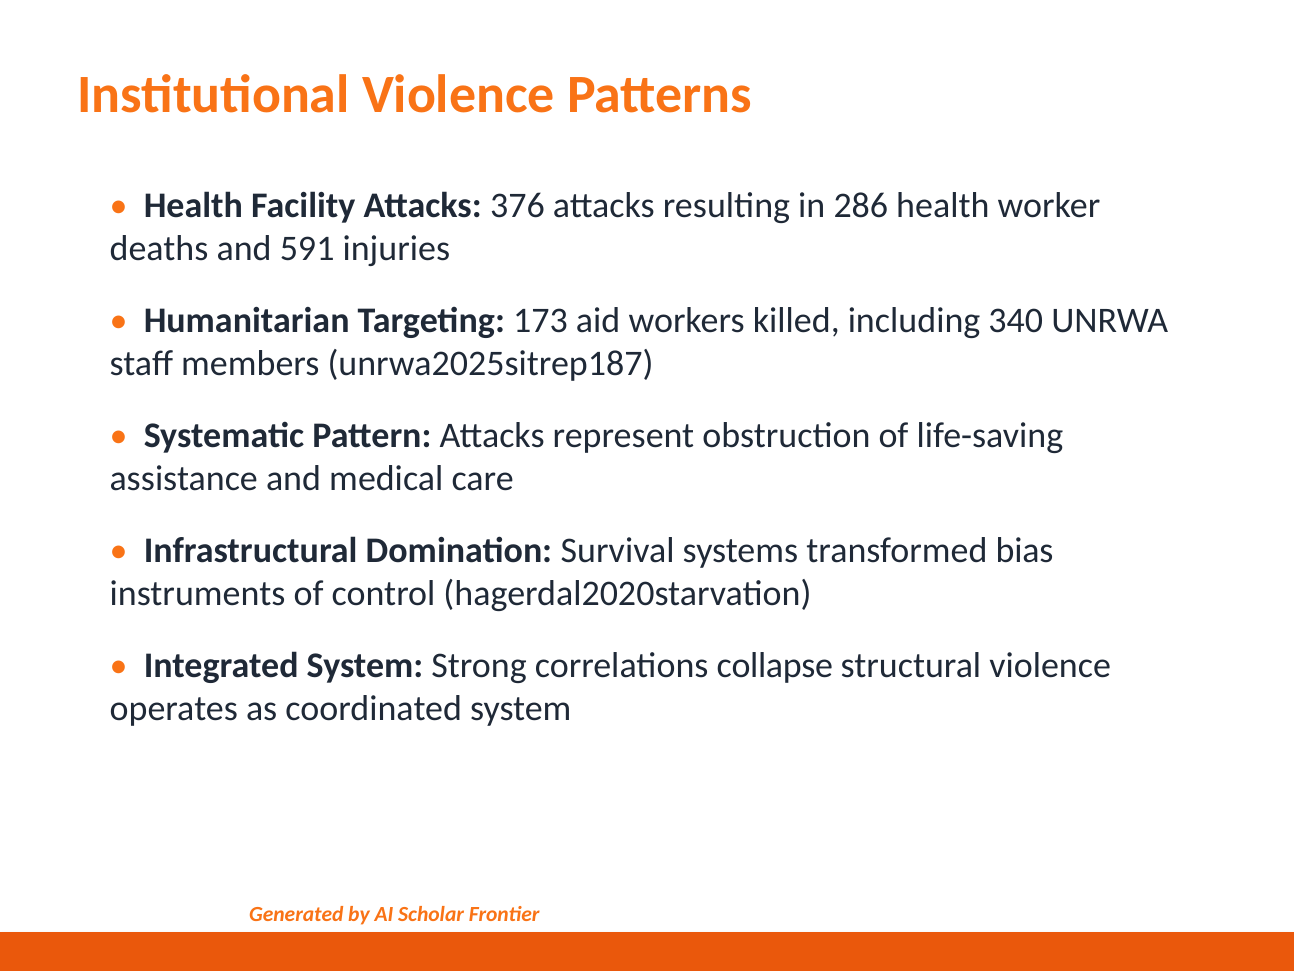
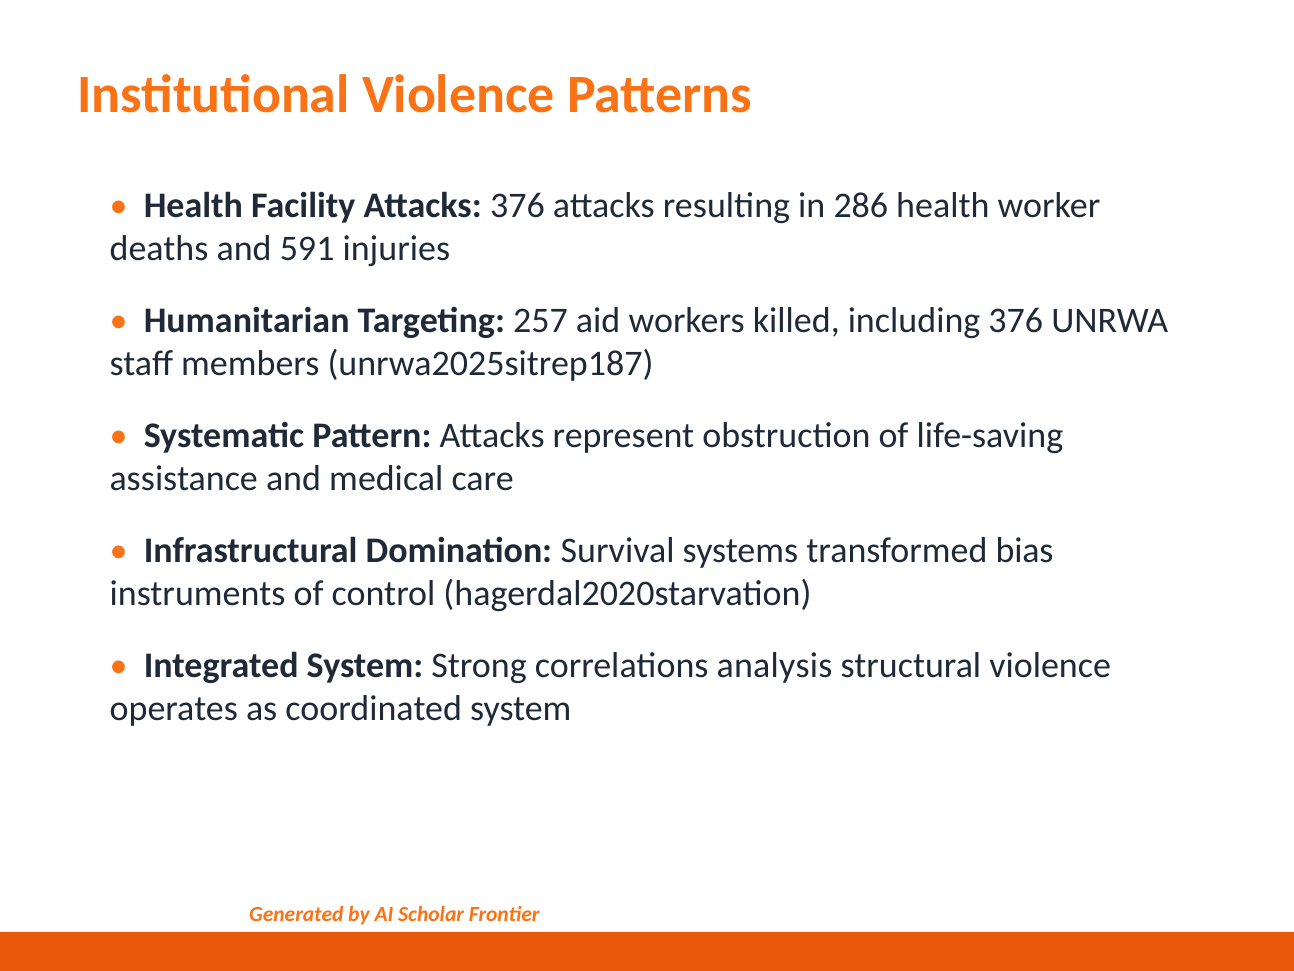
173: 173 -> 257 (540, 320)
including 340: 340 -> 376 (1016, 320)
collapse: collapse -> analysis (775, 665)
